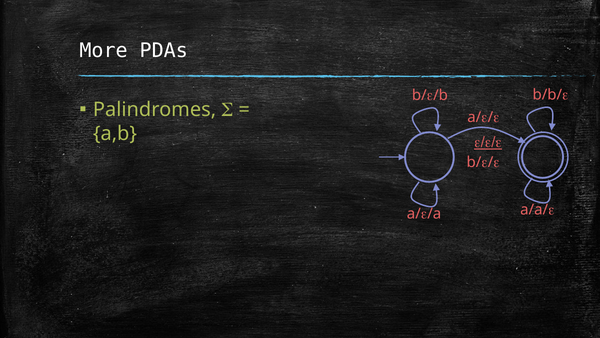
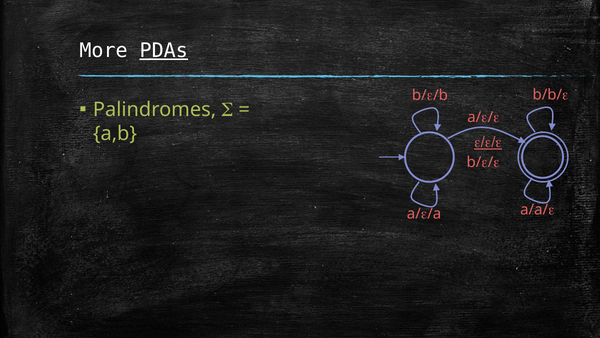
PDAs underline: none -> present (164, 51)
